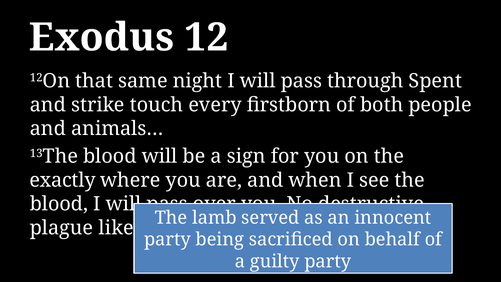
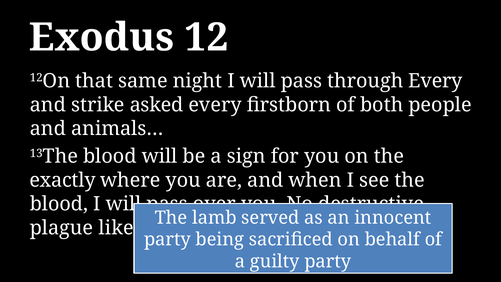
through Spent: Spent -> Every (435, 81)
strike touch: touch -> asked (157, 105)
